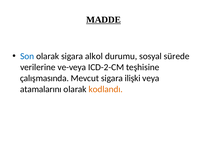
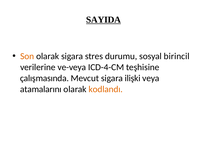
MADDE: MADDE -> SAYIDA (104, 20)
Son colour: blue -> orange (27, 56)
alkol: alkol -> stres (94, 56)
sürede: sürede -> birincil (177, 56)
ICD-2-CM: ICD-2-CM -> ICD-4-CM (106, 67)
